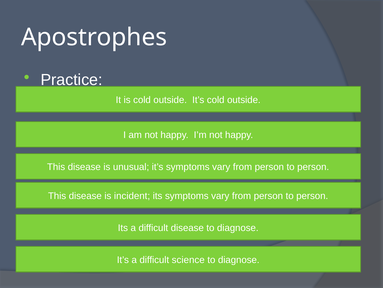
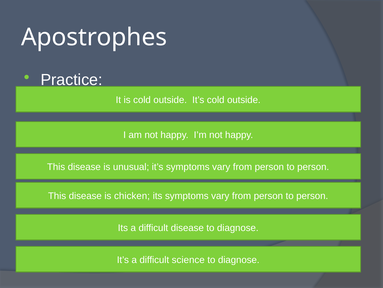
incident: incident -> chicken (132, 195)
